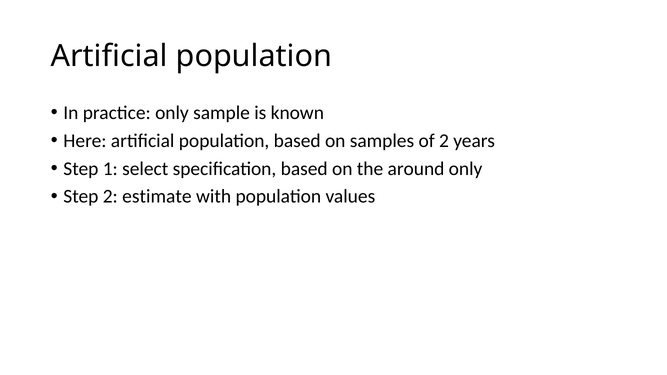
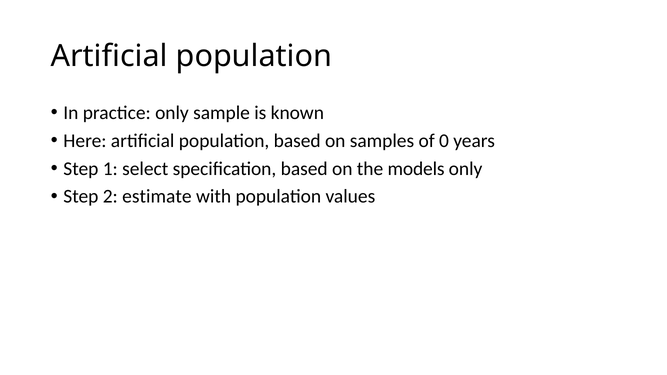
of 2: 2 -> 0 (444, 141)
around: around -> models (416, 169)
